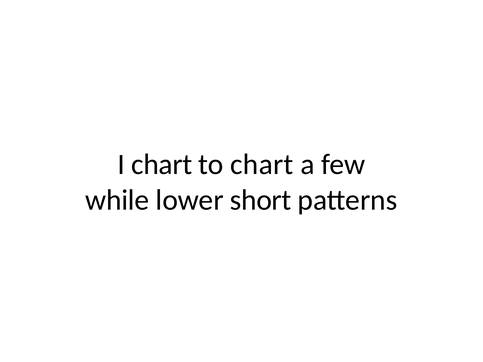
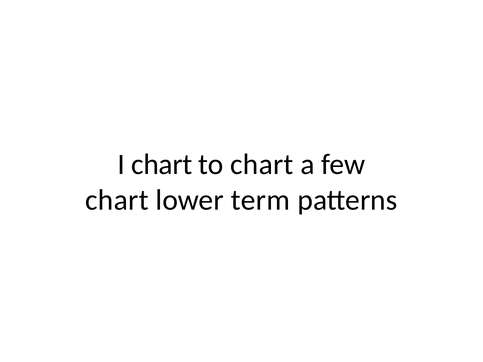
while: while -> chart (117, 200)
short: short -> term (260, 200)
